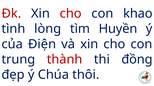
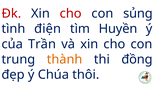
khao: khao -> sủng (138, 14)
lòng: lòng -> điện (48, 29)
Điện: Điện -> Trần (42, 44)
thành colour: red -> orange (65, 60)
